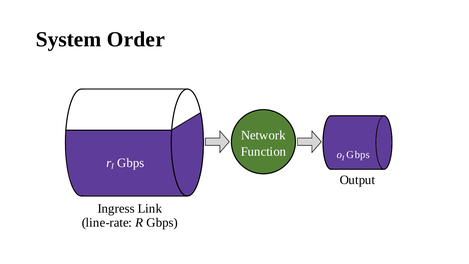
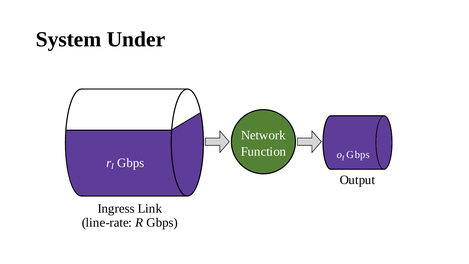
Order: Order -> Under (136, 39)
